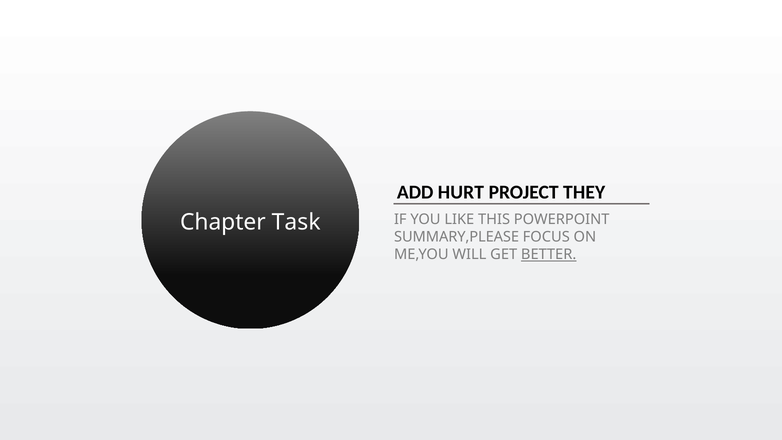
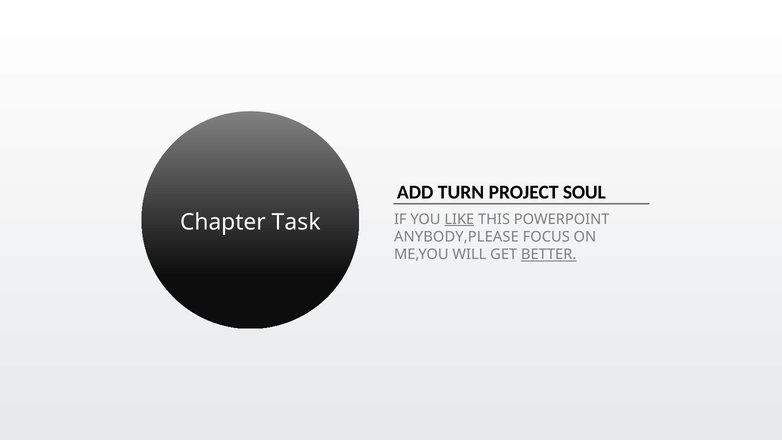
HURT: HURT -> TURN (461, 192)
THEY: THEY -> SOUL (584, 192)
LIKE underline: none -> present (459, 219)
SUMMARY,PLEASE: SUMMARY,PLEASE -> ANYBODY,PLEASE (456, 237)
